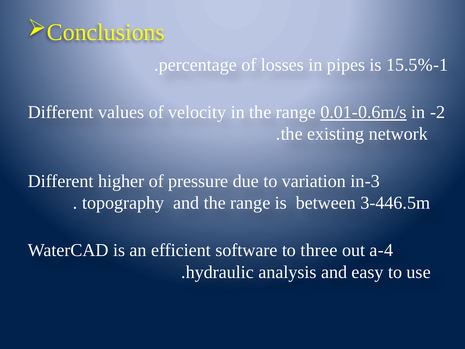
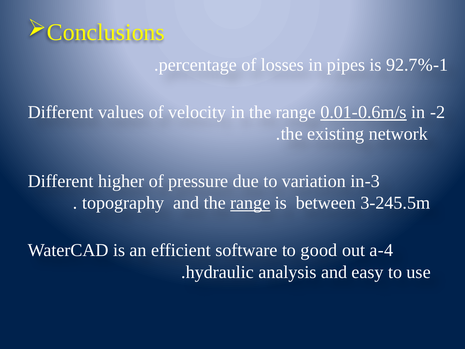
15.5%: 15.5% -> 92.7% (409, 65)
range underline: none -> present (250, 203)
3-446.5m: 3-446.5m -> 3-245.5m (395, 203)
three: three -> good (319, 250)
